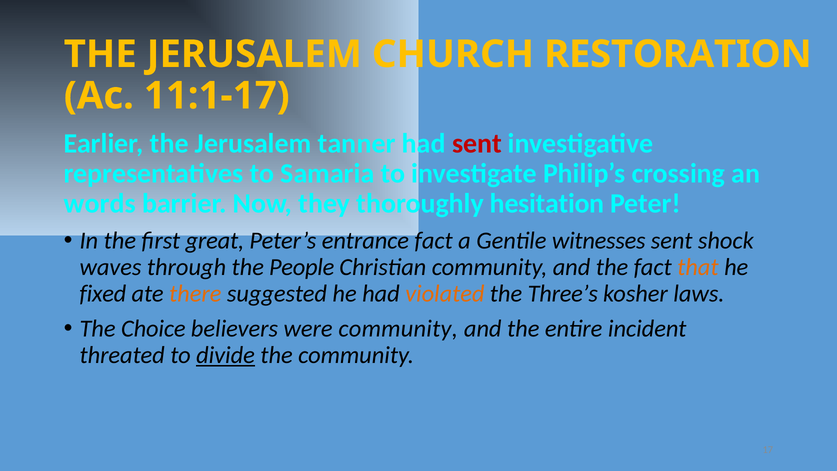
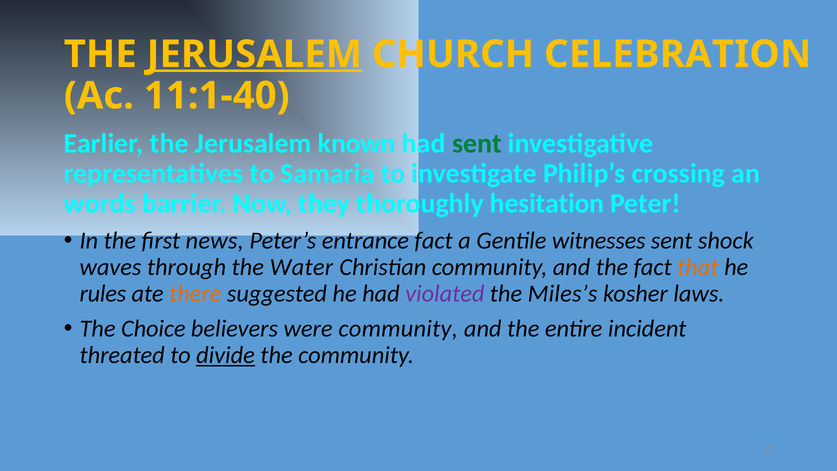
JERUSALEM underline: none -> present (254, 54)
RESTORATION: RESTORATION -> CELEBRATION (678, 54)
11:1-17: 11:1-17 -> 11:1-40 (217, 96)
tanner: tanner -> known (357, 143)
sent colour: red -> green (477, 143)
great: great -> news (215, 241)
People: People -> Water (301, 267)
fixed: fixed -> rules (103, 294)
violated colour: orange -> purple (445, 294)
Three’s: Three’s -> Miles’s (563, 294)
